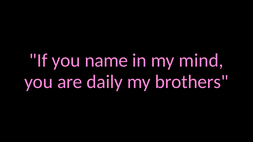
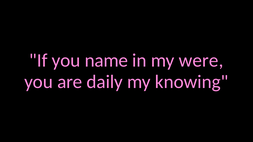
mind: mind -> were (201, 61)
brothers: brothers -> knowing (192, 82)
